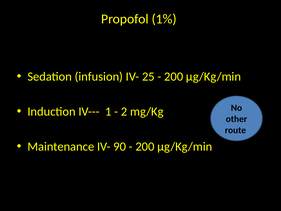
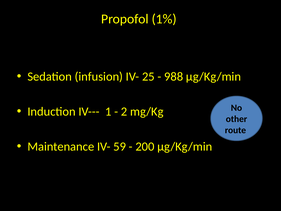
200: 200 -> 988 (174, 76)
90: 90 -> 59 (120, 146)
